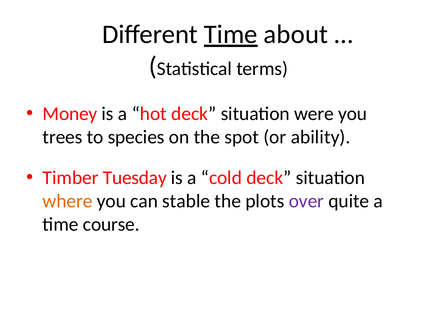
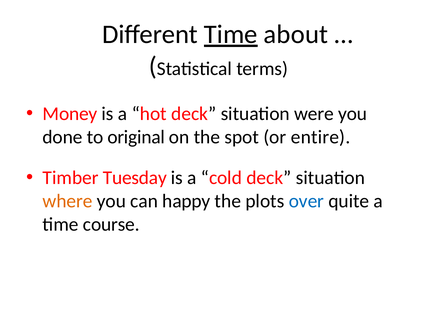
trees: trees -> done (63, 137)
species: species -> original (136, 137)
ability: ability -> entire (321, 137)
stable: stable -> happy (186, 201)
over colour: purple -> blue (306, 201)
